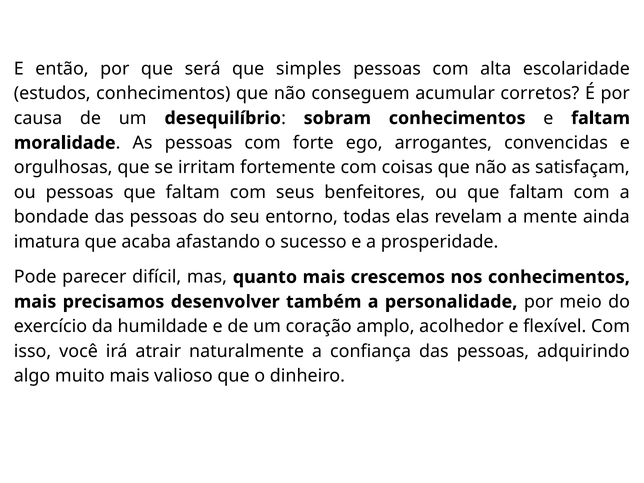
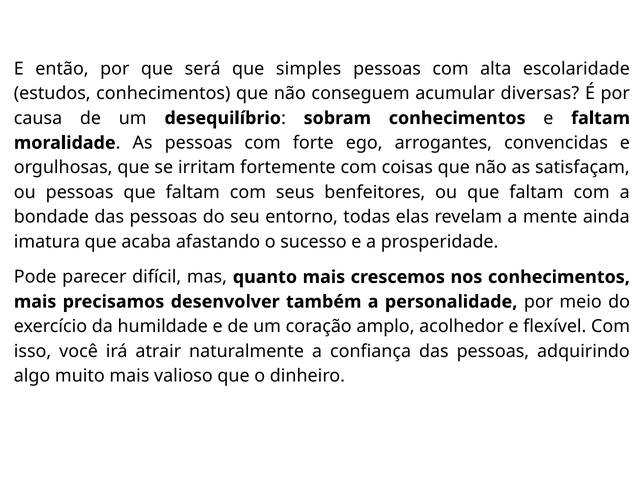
corretos: corretos -> diversas (540, 93)
